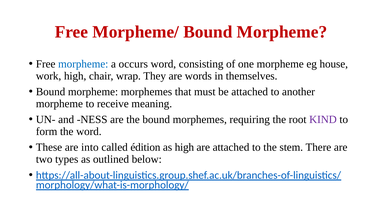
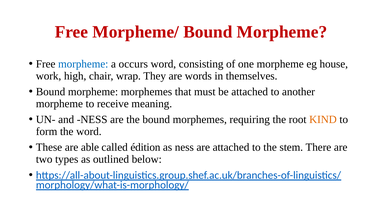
KIND colour: purple -> orange (323, 119)
into: into -> able (90, 147)
as high: high -> ness (184, 147)
